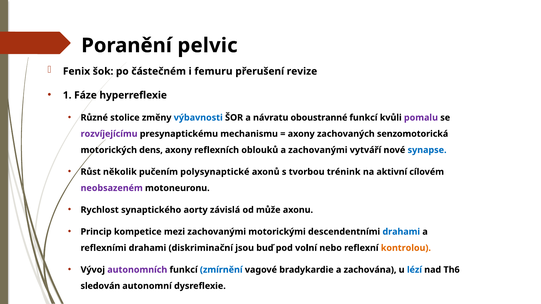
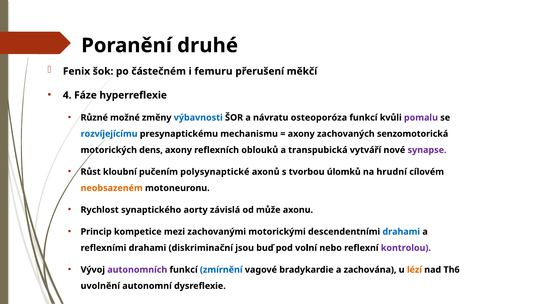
pelvic: pelvic -> druhé (208, 46)
revize: revize -> měkčí (302, 71)
1: 1 -> 4 (67, 95)
stolice: stolice -> možné (125, 118)
oboustranné: oboustranné -> osteoporóza (319, 118)
rozvíjejícímu colour: purple -> blue (109, 134)
a zachovanými: zachovanými -> transpubická (318, 150)
synapse colour: blue -> purple (427, 150)
několik: několik -> kloubní (120, 172)
trénink: trénink -> úlomků (344, 172)
aktivní: aktivní -> hrudní (392, 172)
neobsazeném colour: purple -> orange (112, 188)
kontrolou colour: orange -> purple (406, 248)
lézí colour: blue -> orange (414, 270)
sledován: sledován -> uvolnění (100, 286)
